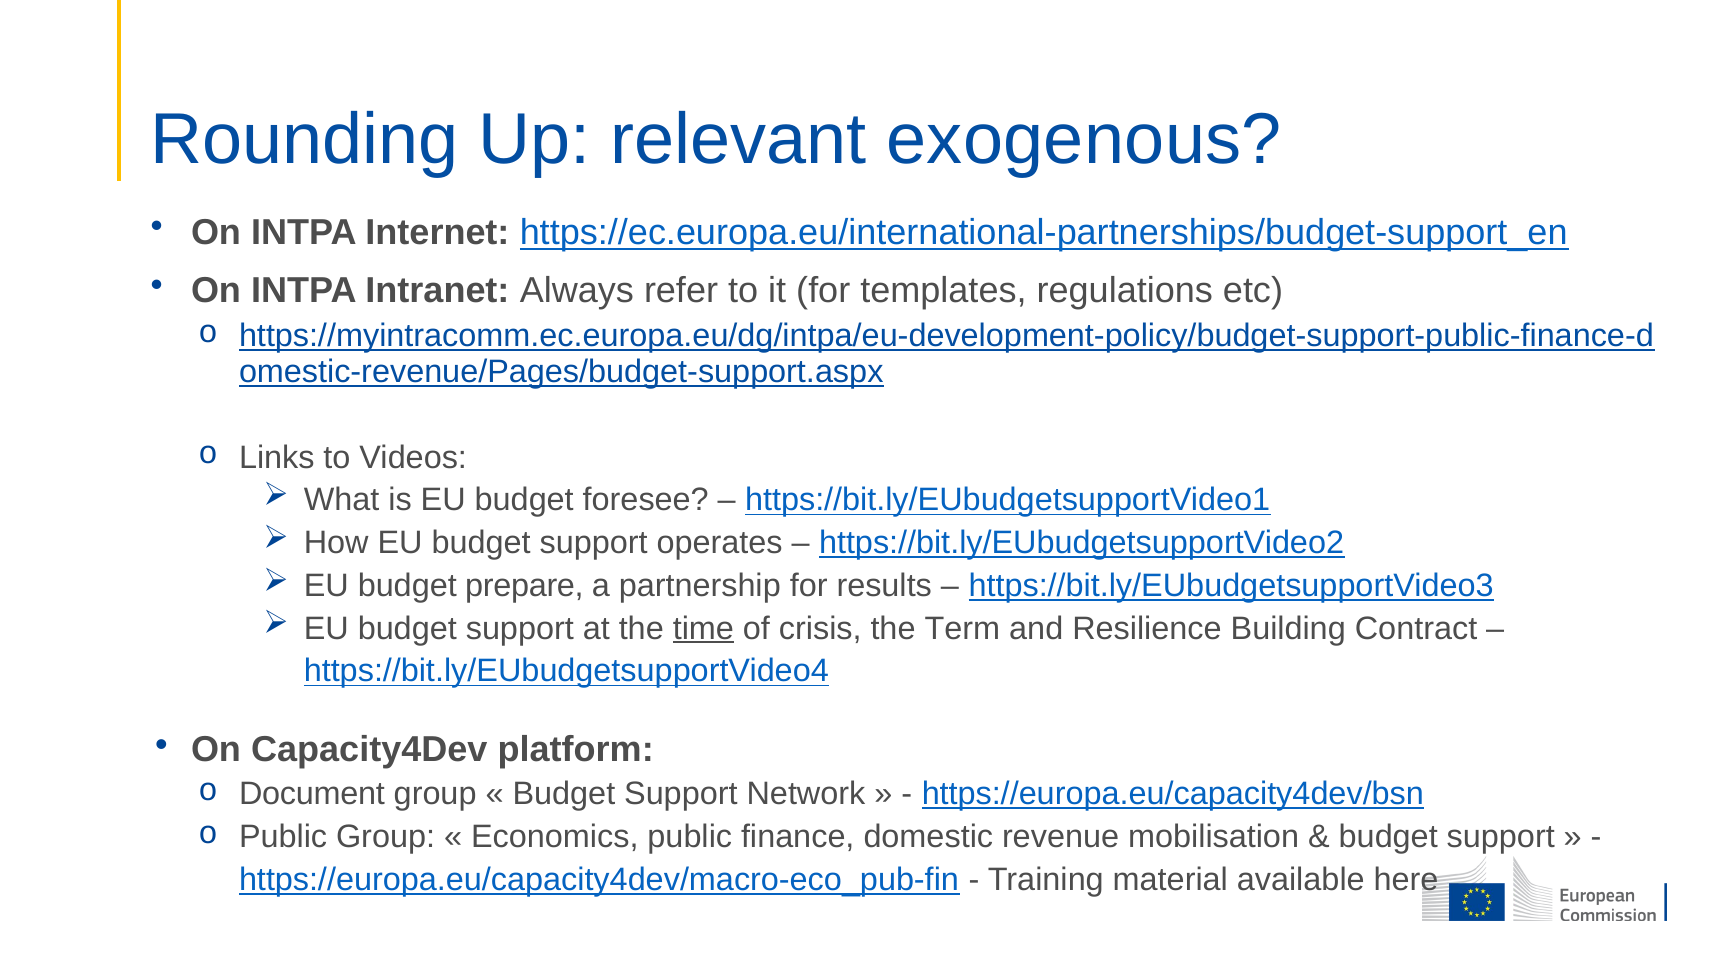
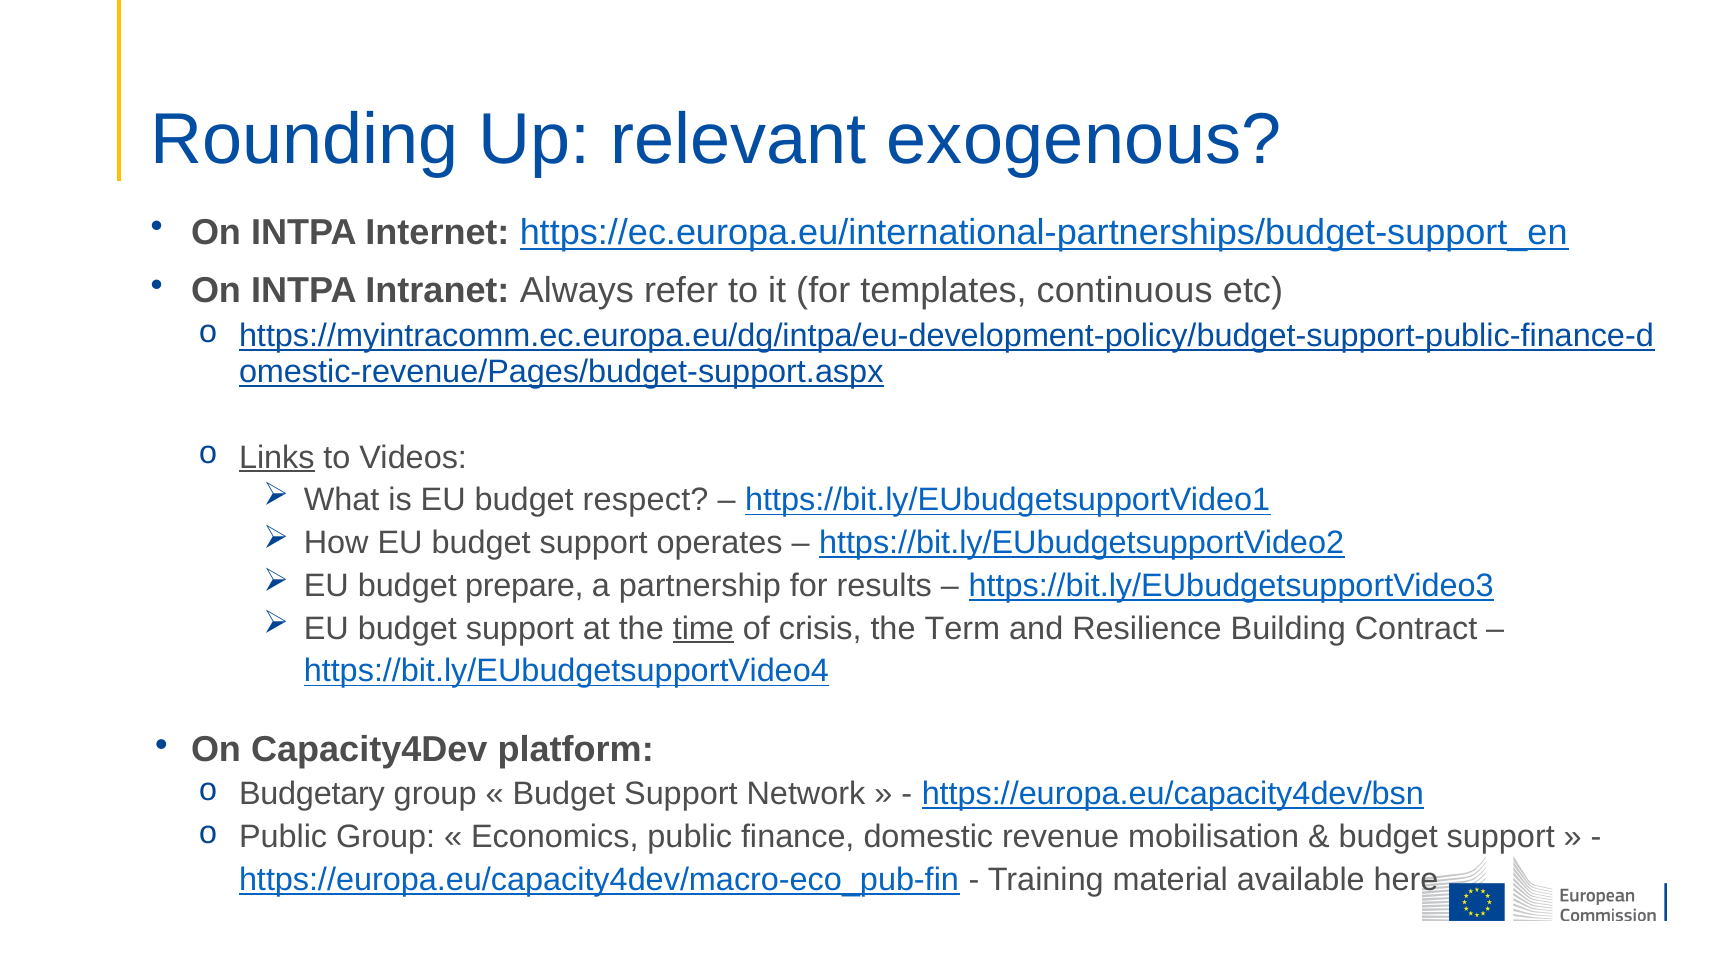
regulations: regulations -> continuous (1125, 291)
Links underline: none -> present (277, 458)
foresee: foresee -> respect (646, 501)
Document: Document -> Budgetary (312, 794)
